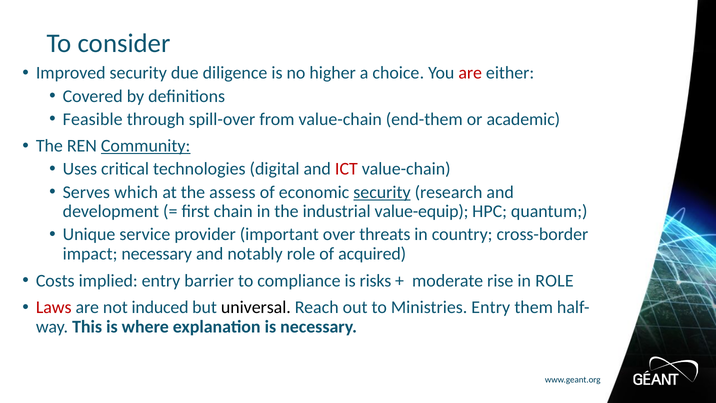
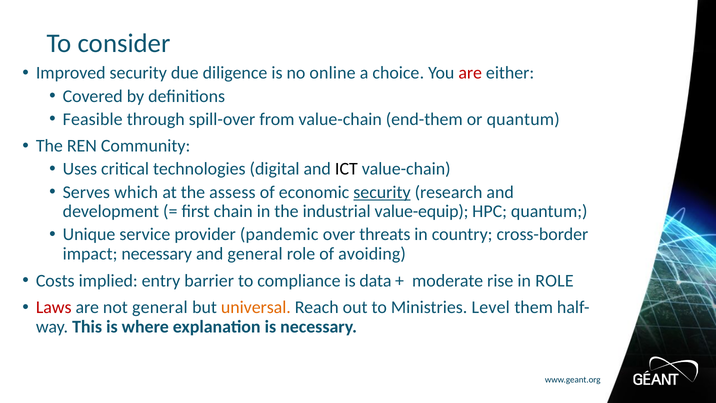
higher: higher -> online (333, 73)
or academic: academic -> quantum (523, 119)
Community underline: present -> none (146, 146)
ICT colour: red -> black (346, 169)
important: important -> pandemic (279, 234)
and notably: notably -> general (255, 254)
acquired: acquired -> avoiding (372, 254)
risks: risks -> data (375, 280)
not induced: induced -> general (160, 307)
universal colour: black -> orange (256, 307)
Ministries Entry: Entry -> Level (491, 307)
